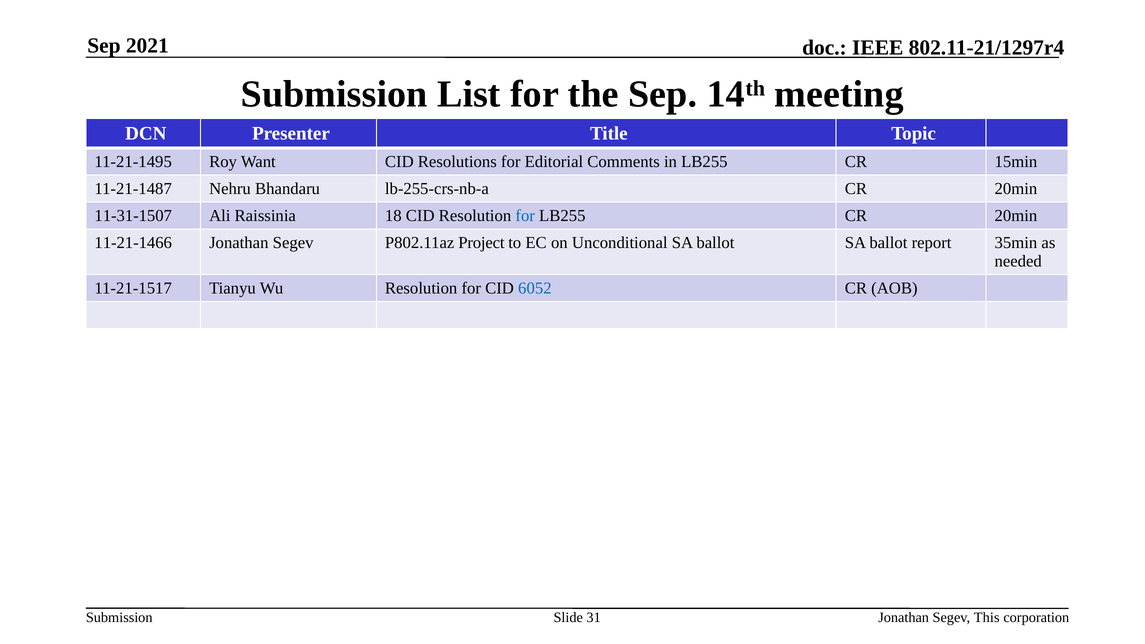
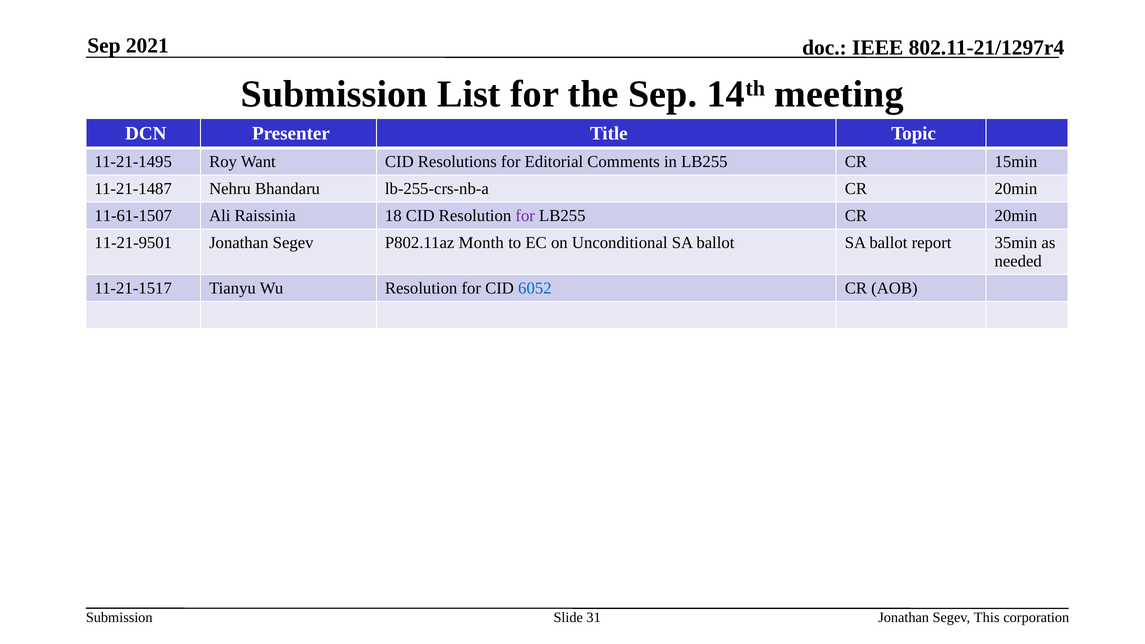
11-31-1507: 11-31-1507 -> 11-61-1507 (133, 216)
for colour: blue -> purple (525, 216)
11-21-1466: 11-21-1466 -> 11-21-9501 (133, 243)
Project: Project -> Month (481, 243)
